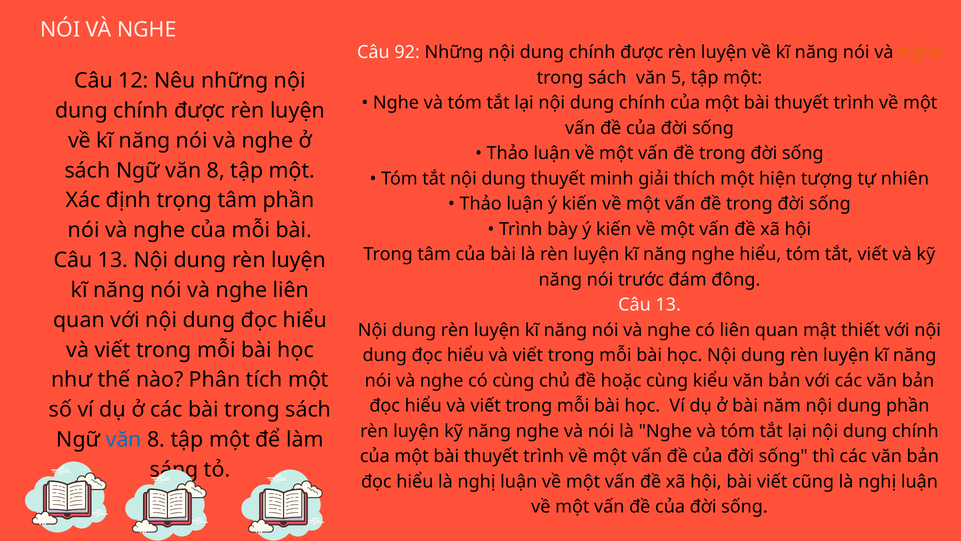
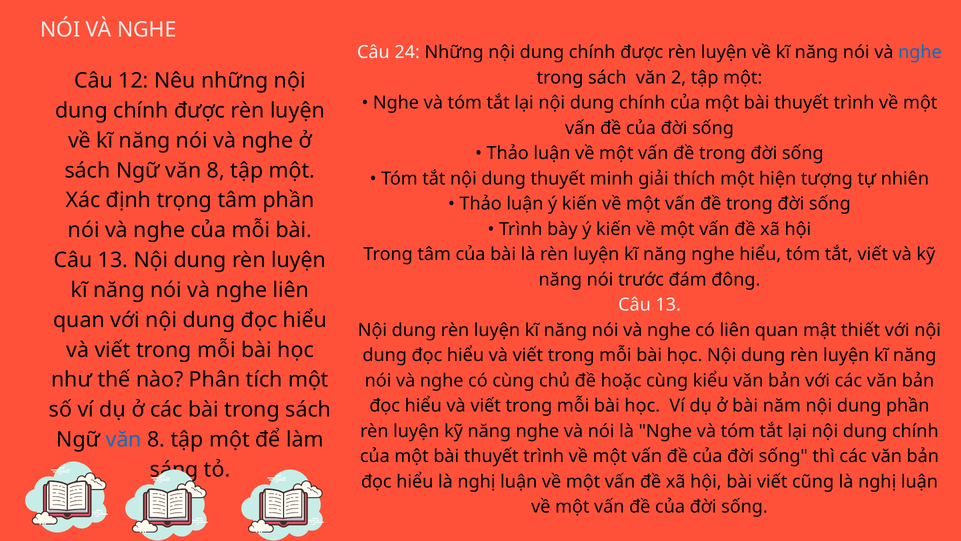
92: 92 -> 24 (407, 52)
nghe colour: orange -> blue (920, 52)
5: 5 -> 2 (679, 78)
